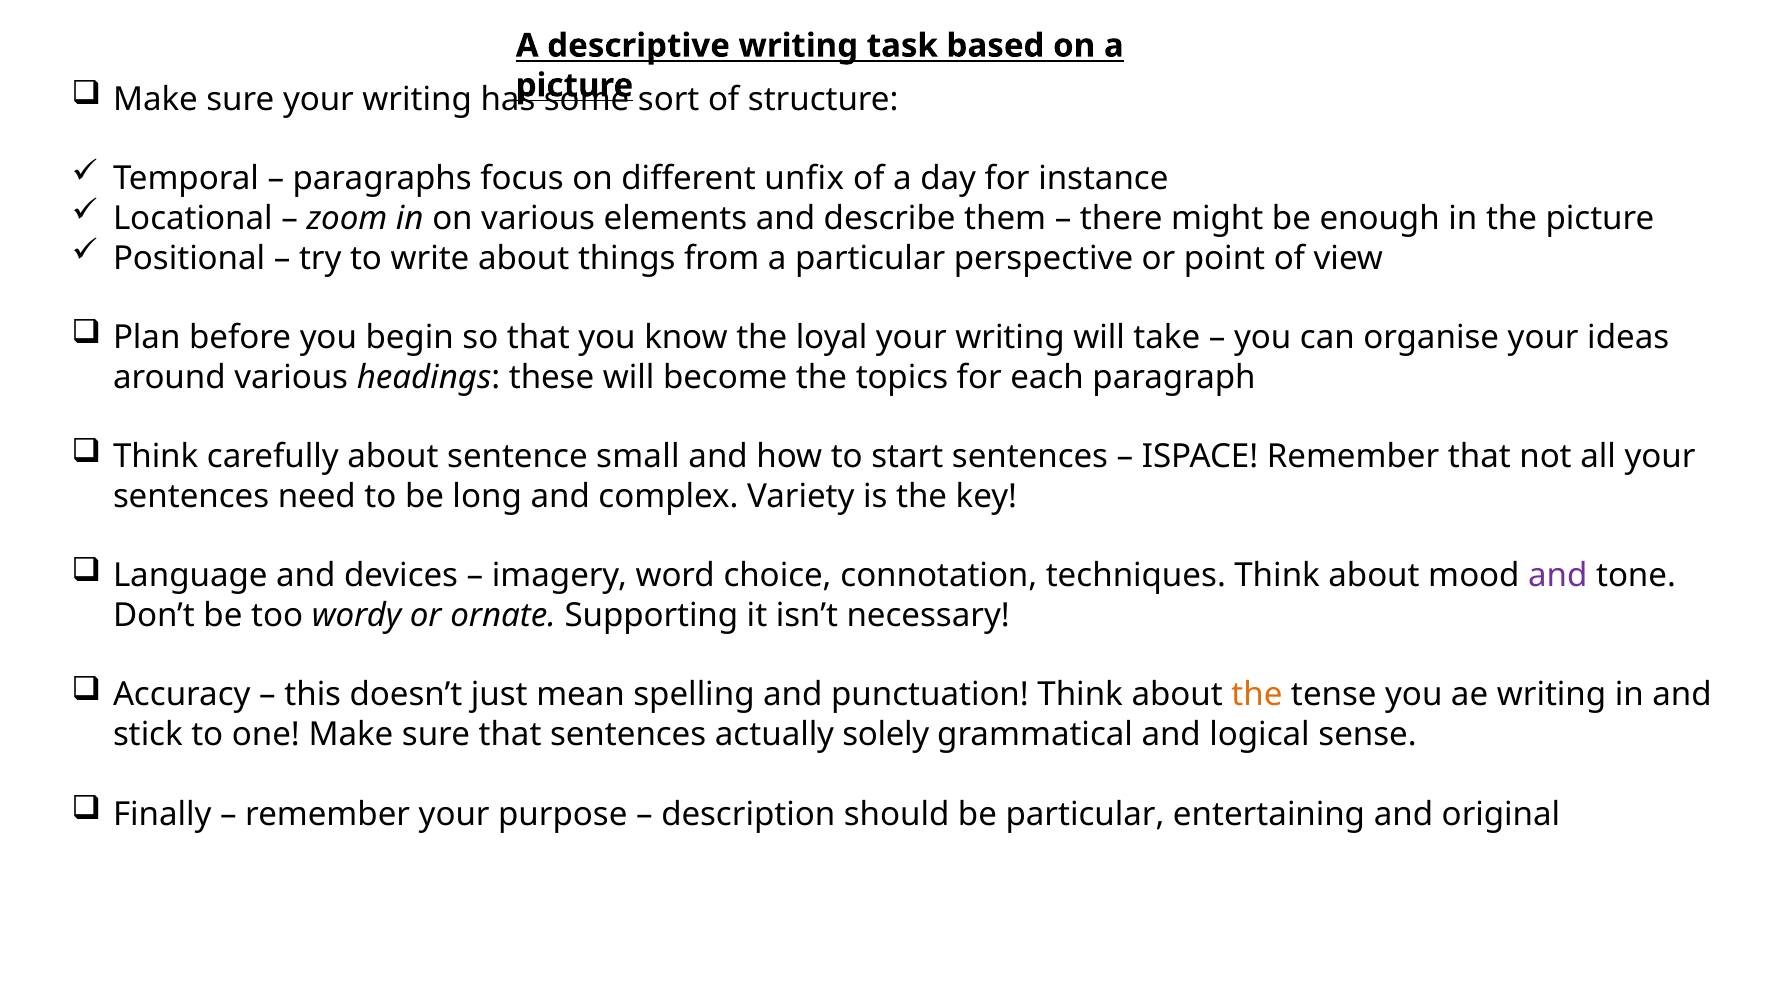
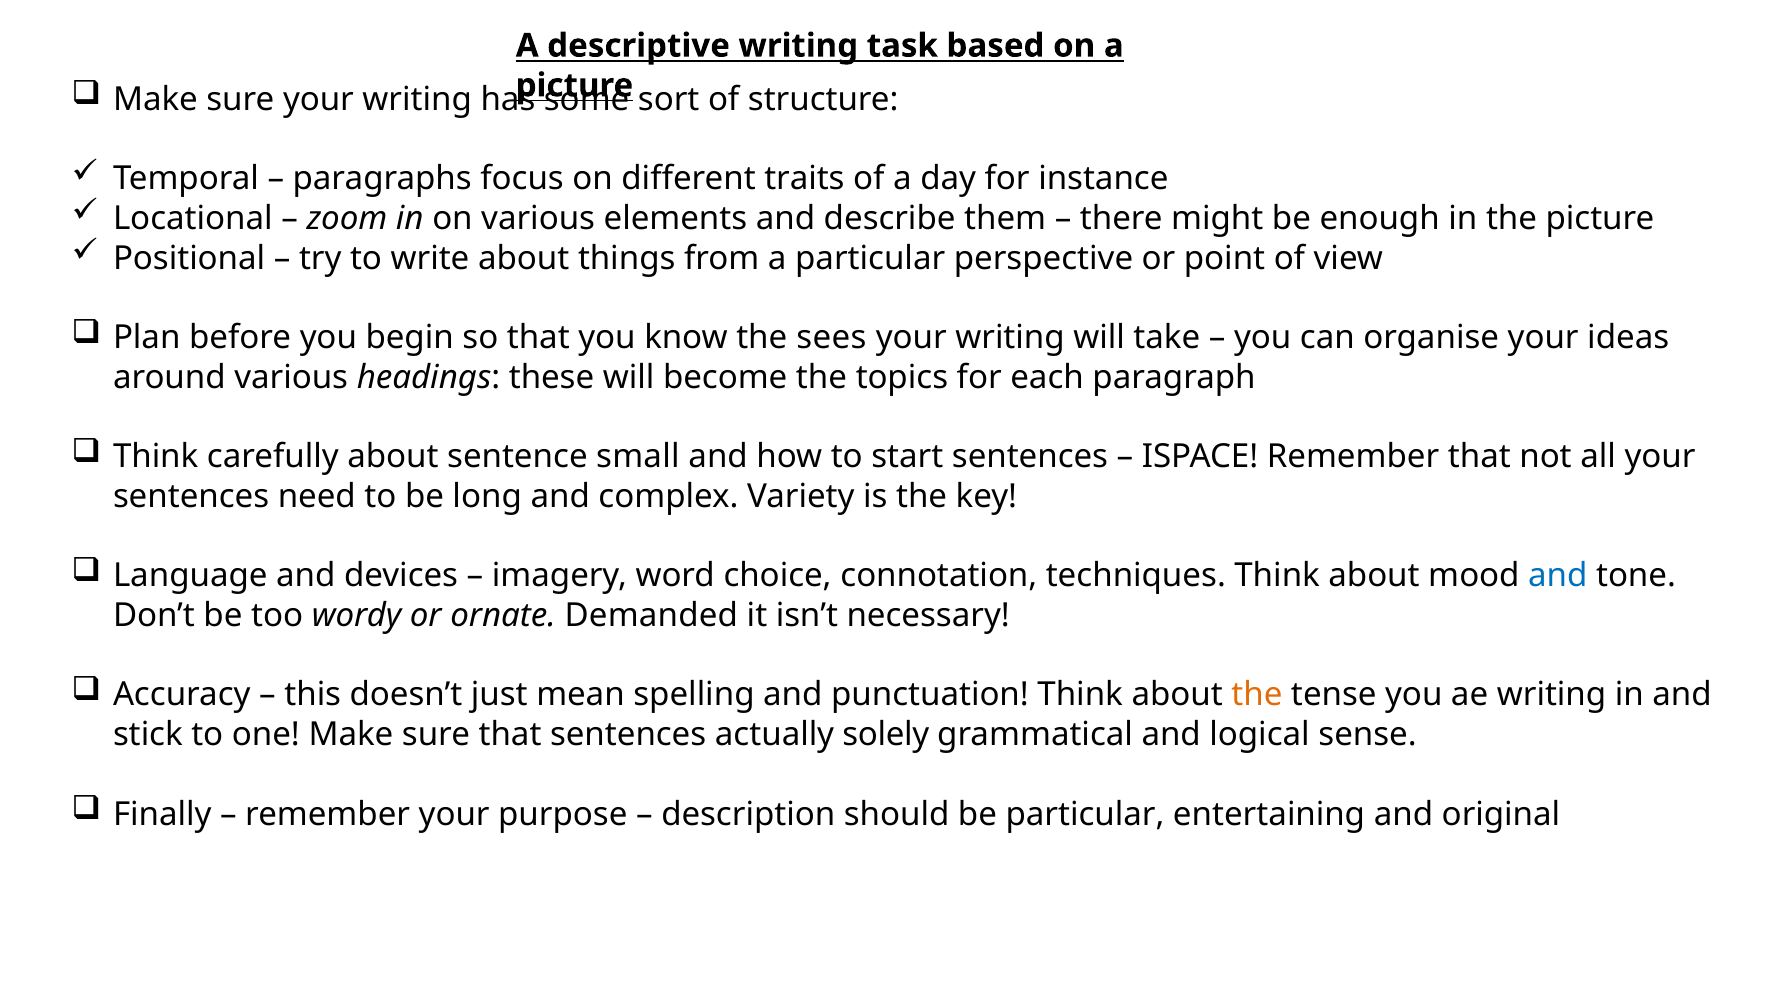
unfix: unfix -> traits (804, 179)
loyal: loyal -> sees (831, 337)
and colour: purple -> blue (1558, 576)
Supporting: Supporting -> Demanded (651, 615)
